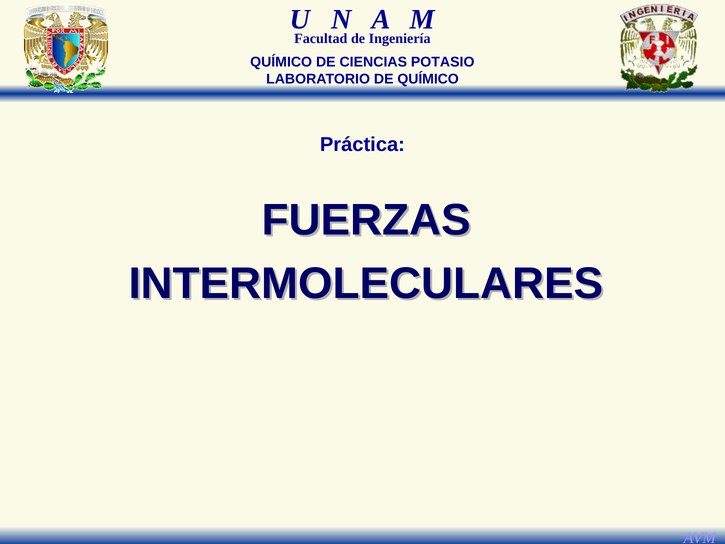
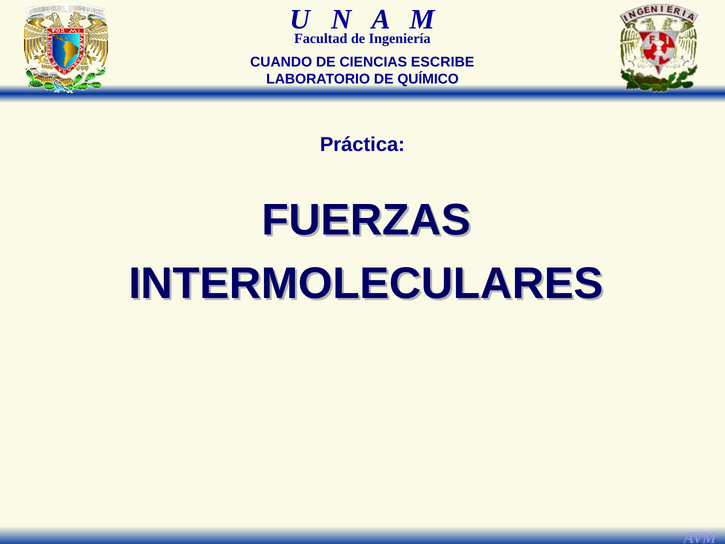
QUÍMICO: QUÍMICO -> CUANDO (281, 62)
POTASIO: POTASIO -> ESCRIBE (443, 62)
